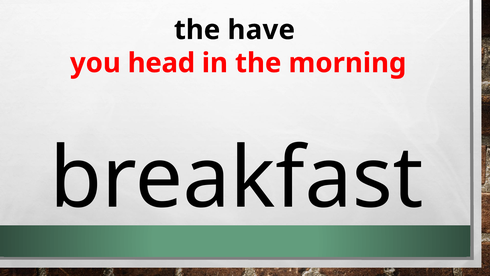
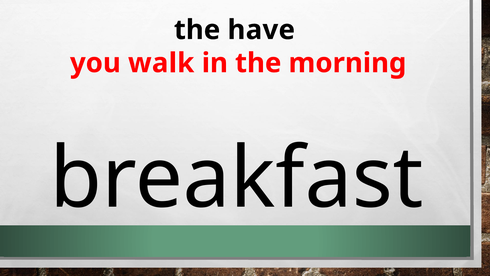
head: head -> walk (161, 63)
